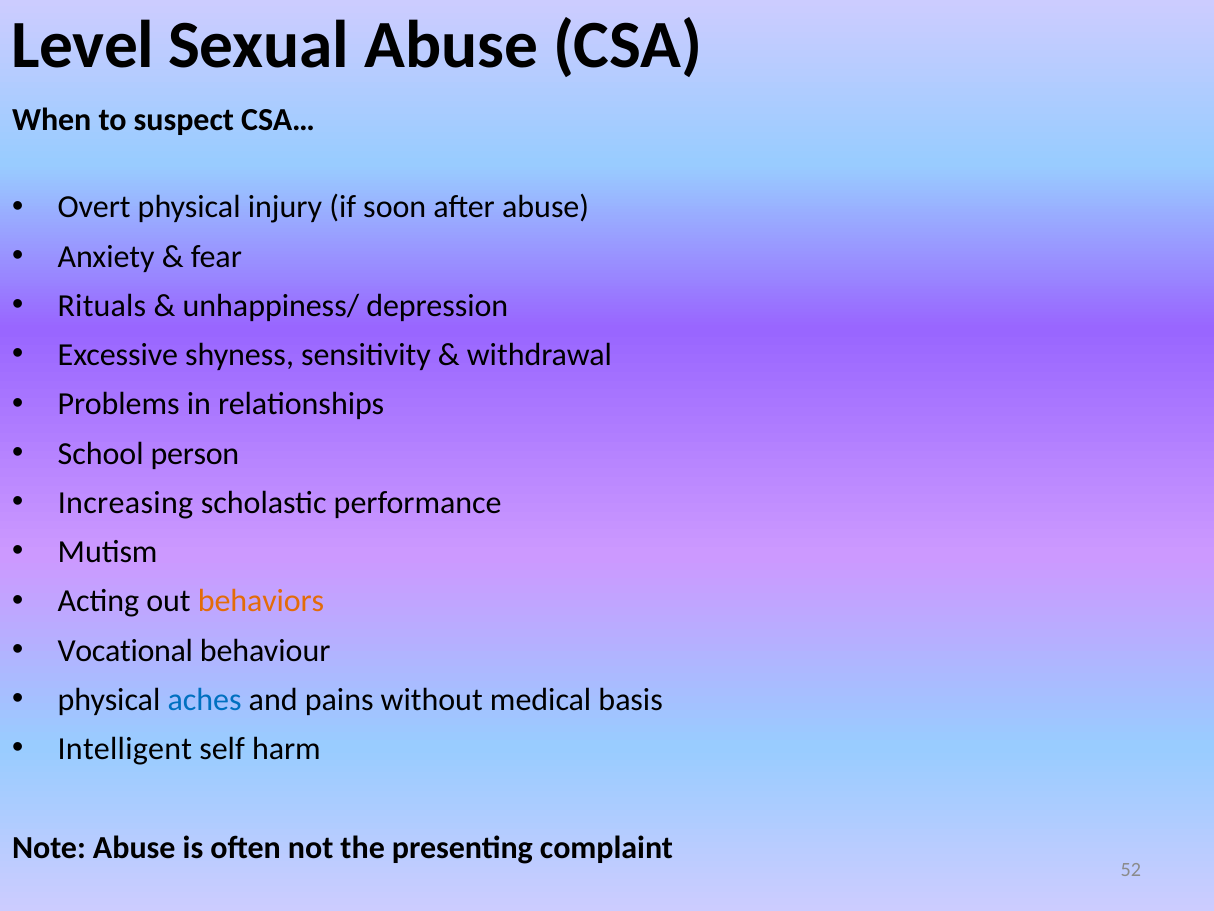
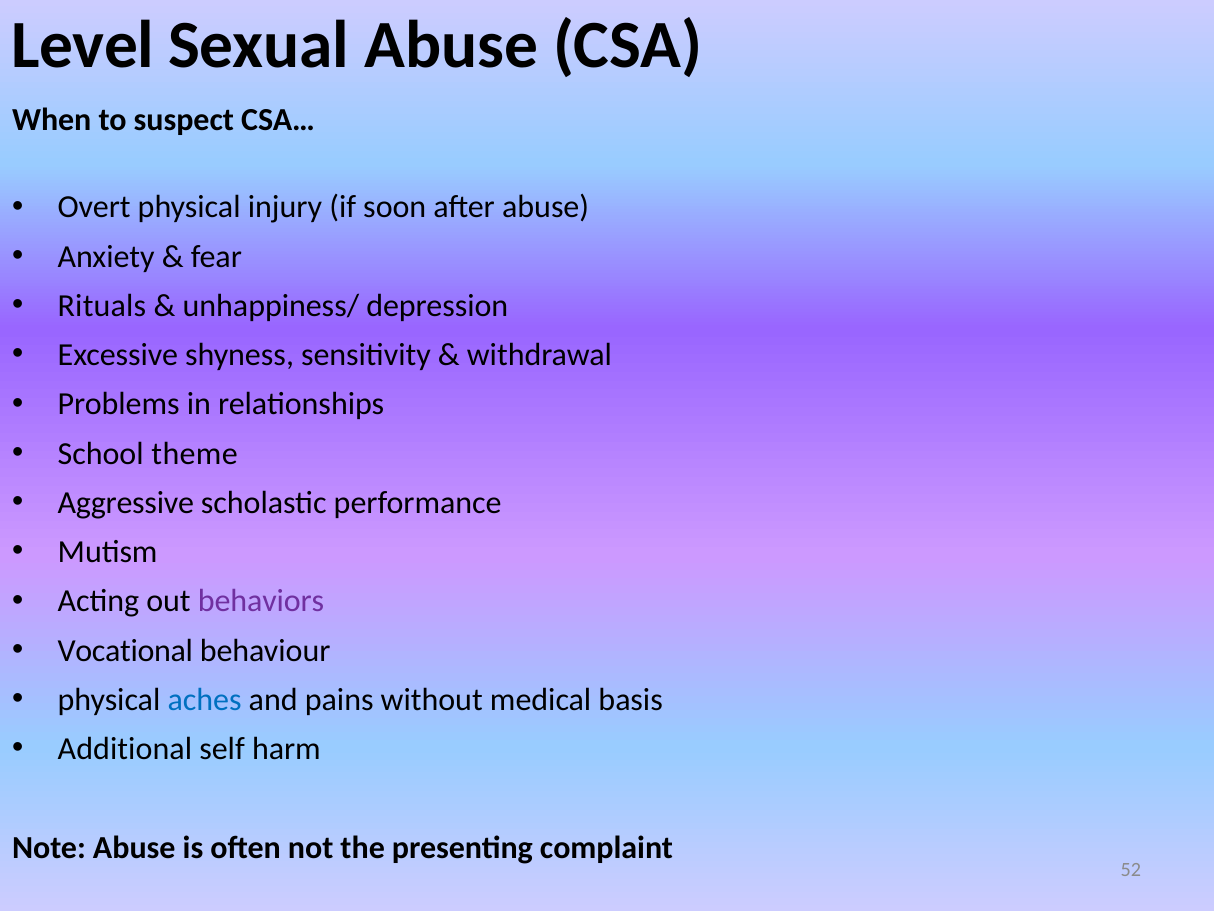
person: person -> theme (195, 453)
Increasing: Increasing -> Aggressive (126, 503)
behaviors colour: orange -> purple (261, 601)
Intelligent: Intelligent -> Additional (125, 749)
